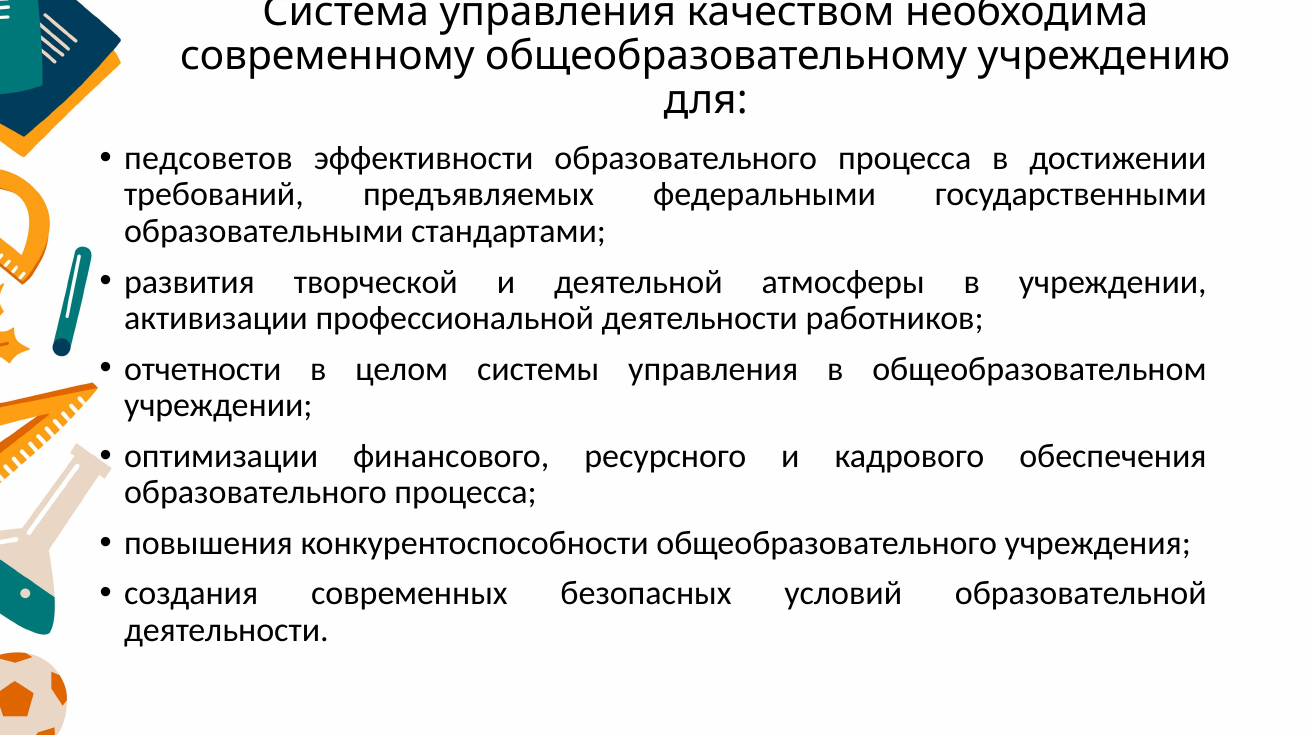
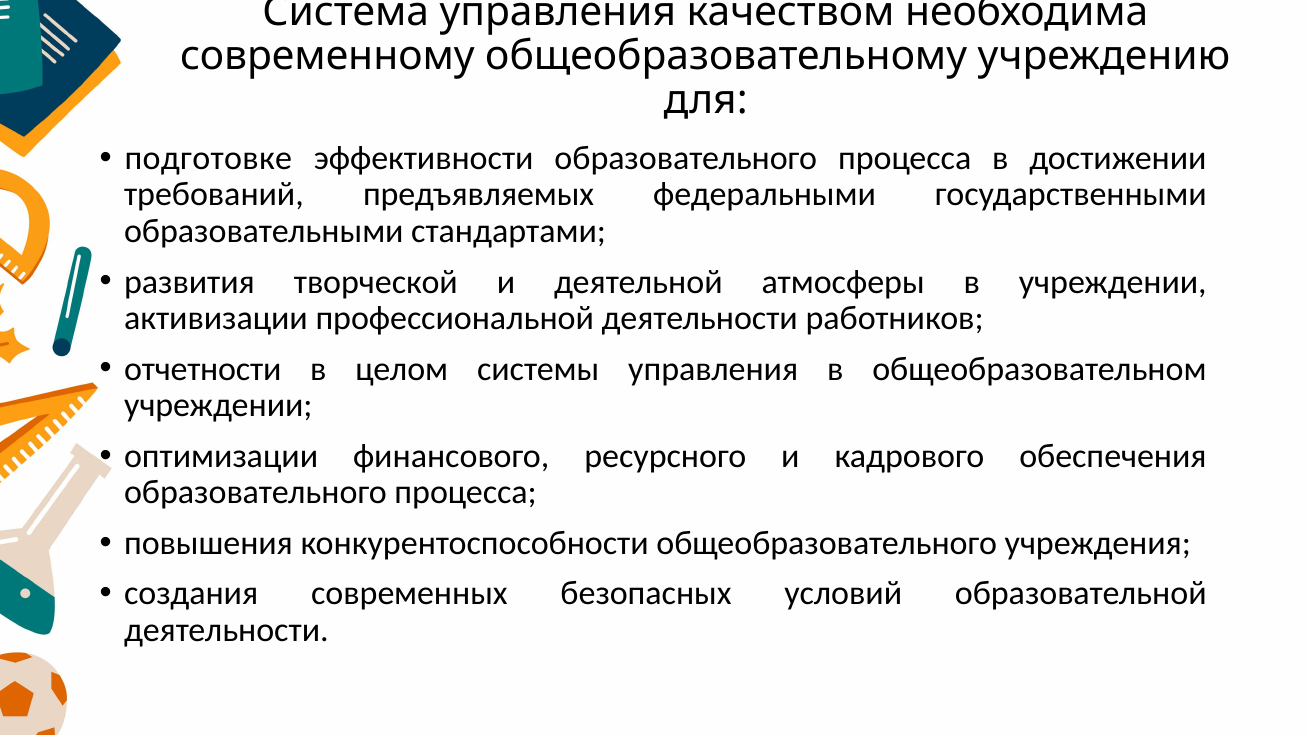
педсоветов: педсоветов -> подготовке (208, 158)
